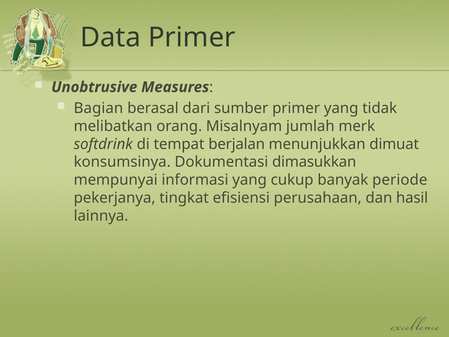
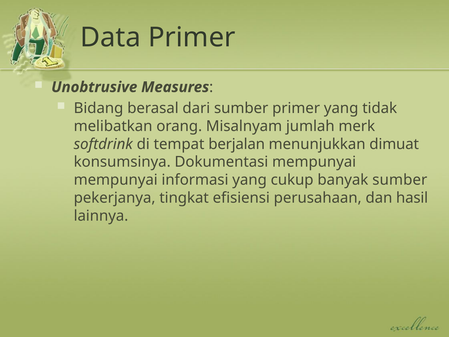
Bagian: Bagian -> Bidang (99, 108)
Dokumentasi dimasukkan: dimasukkan -> mempunyai (314, 162)
banyak periode: periode -> sumber (400, 180)
